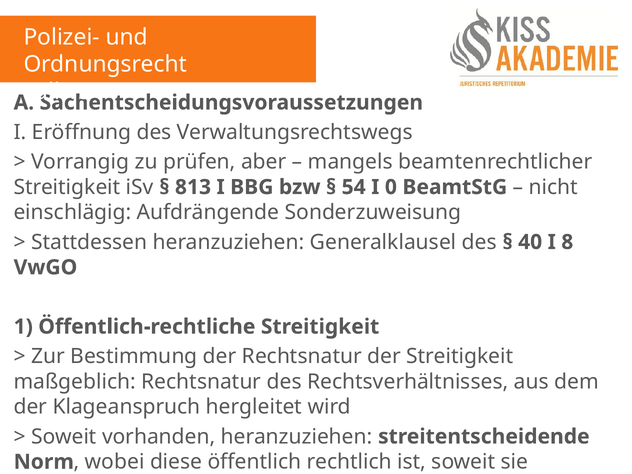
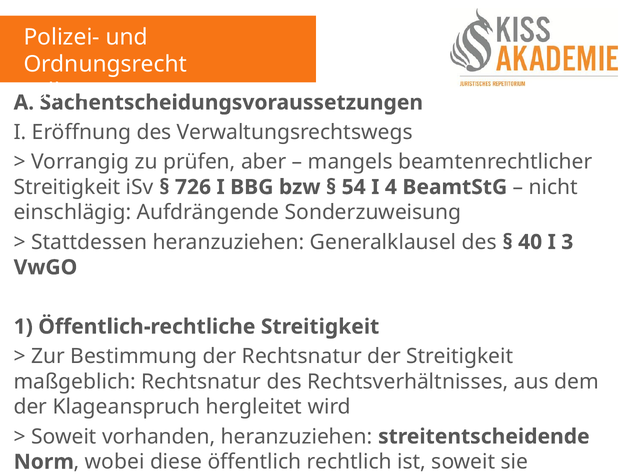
813: 813 -> 726 (193, 187)
0: 0 -> 4 (391, 187)
8: 8 -> 3 (567, 242)
